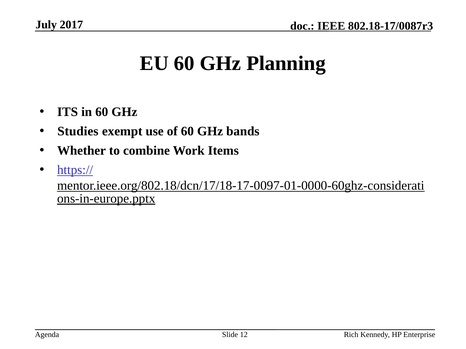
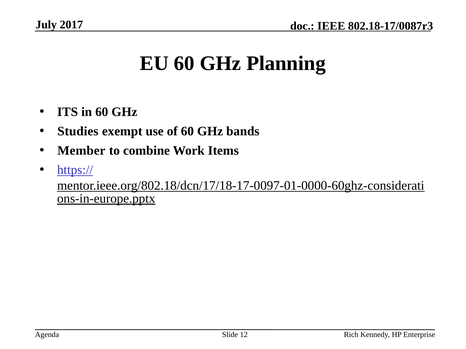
Whether: Whether -> Member (81, 151)
